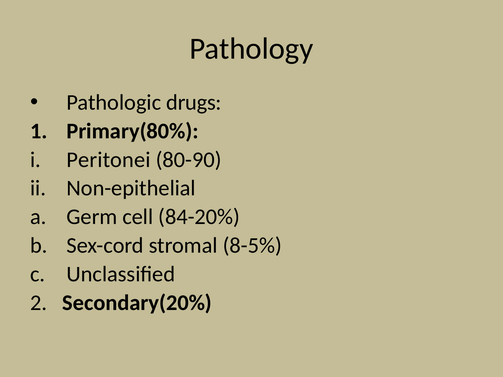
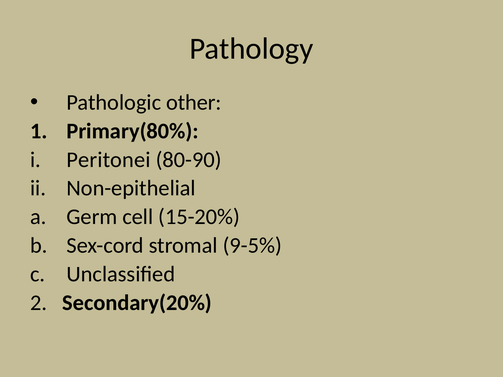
drugs: drugs -> other (194, 102)
84-20%: 84-20% -> 15-20% (199, 217)
8-5%: 8-5% -> 9-5% (252, 246)
